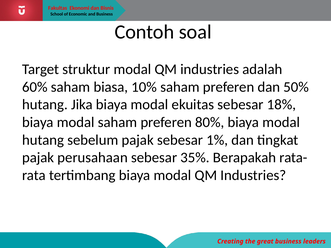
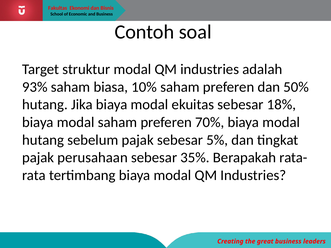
60%: 60% -> 93% (35, 87)
80%: 80% -> 70% (210, 122)
1%: 1% -> 5% (217, 140)
